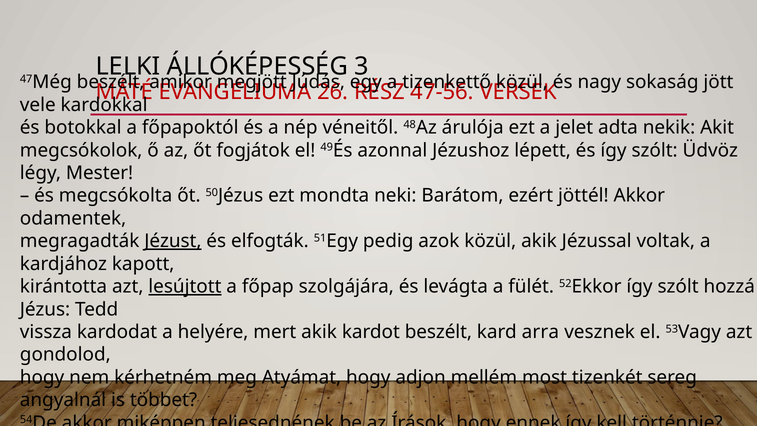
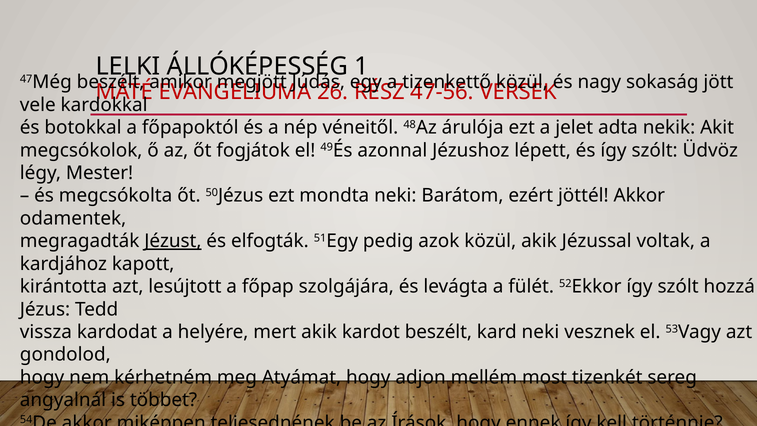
3: 3 -> 1 (362, 66)
lesújtott underline: present -> none (185, 286)
kard arra: arra -> neki (540, 332)
